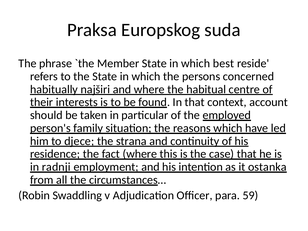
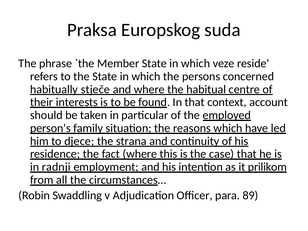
best: best -> veze (224, 63)
najširi: najširi -> stječe (95, 89)
ostanka: ostanka -> prilikom (267, 167)
59: 59 -> 89 (250, 195)
